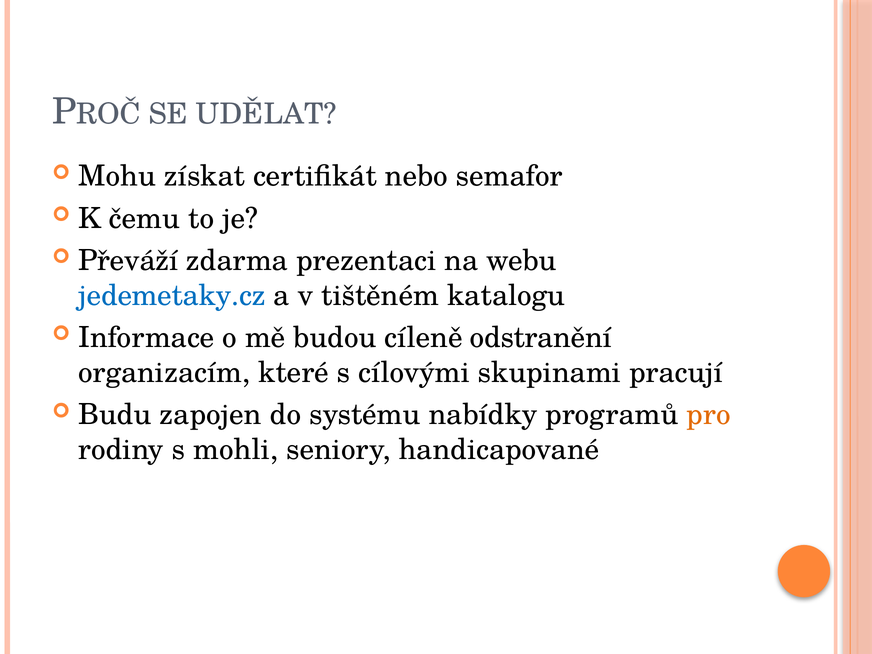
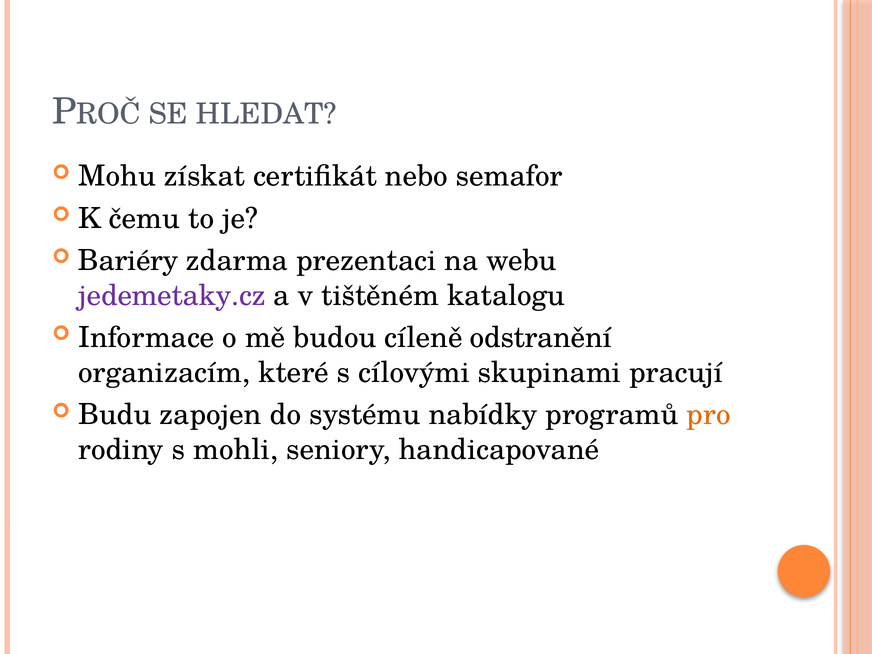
UDĚLAT: UDĚLAT -> HLEDAT (266, 114)
Převáží: Převáží -> Bariéry (128, 261)
jedemetaky.cz colour: blue -> purple (172, 296)
